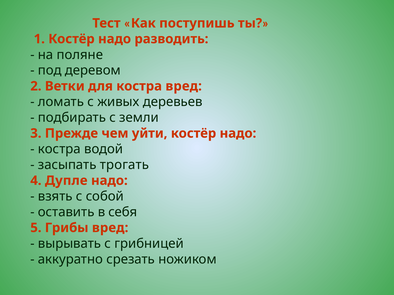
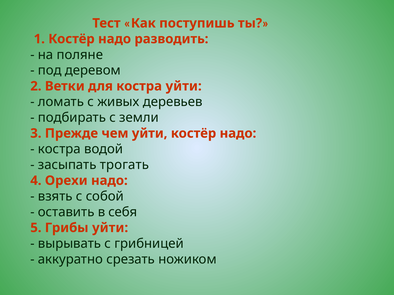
костра вред: вред -> уйти (184, 86)
Дупле: Дупле -> Орехи (66, 181)
Грибы вред: вред -> уйти (110, 228)
